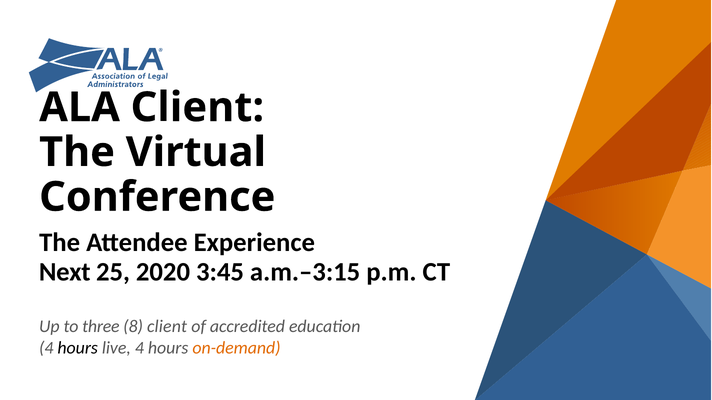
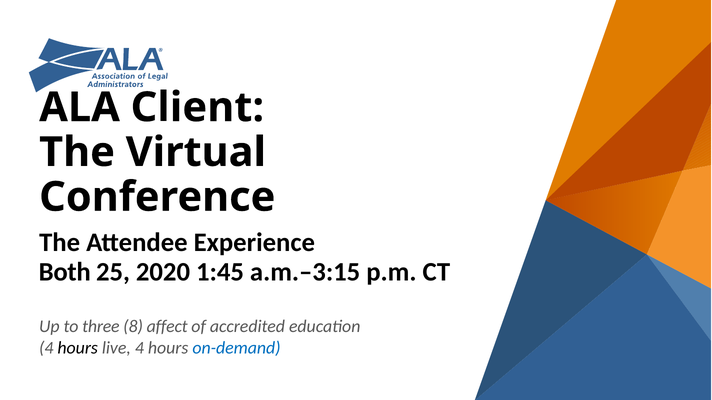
Next: Next -> Both (65, 272)
3:45: 3:45 -> 1:45 (220, 272)
8 client: client -> affect (167, 327)
on-demand colour: orange -> blue (236, 348)
